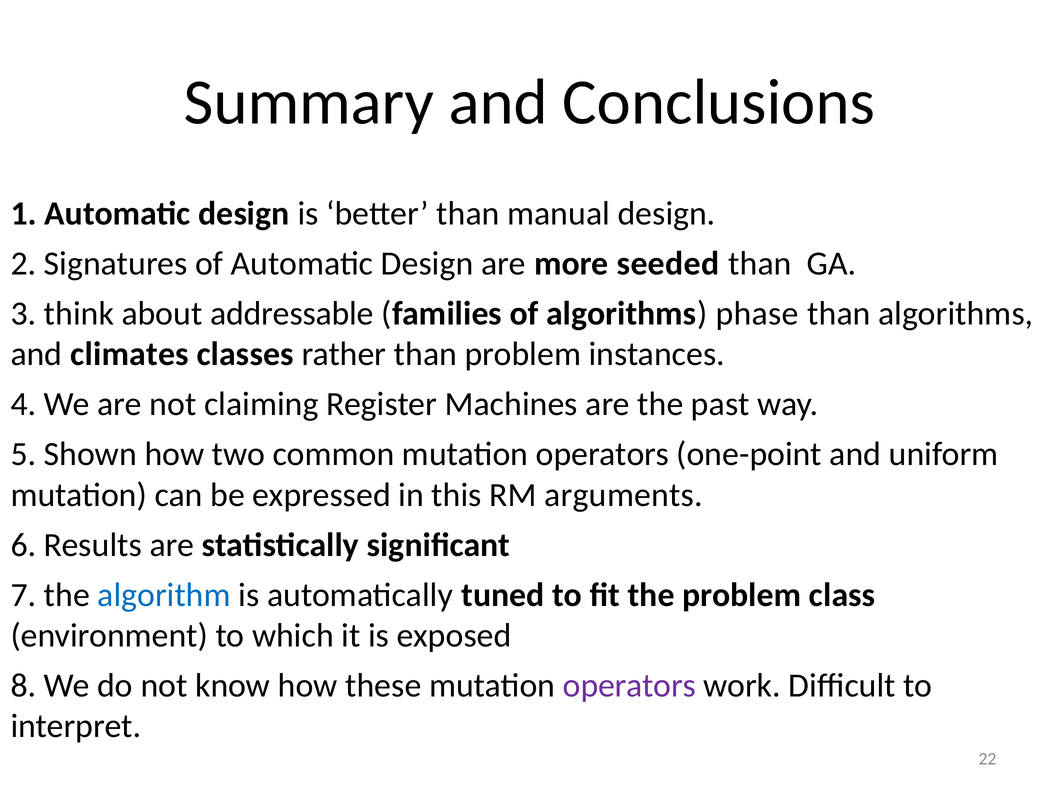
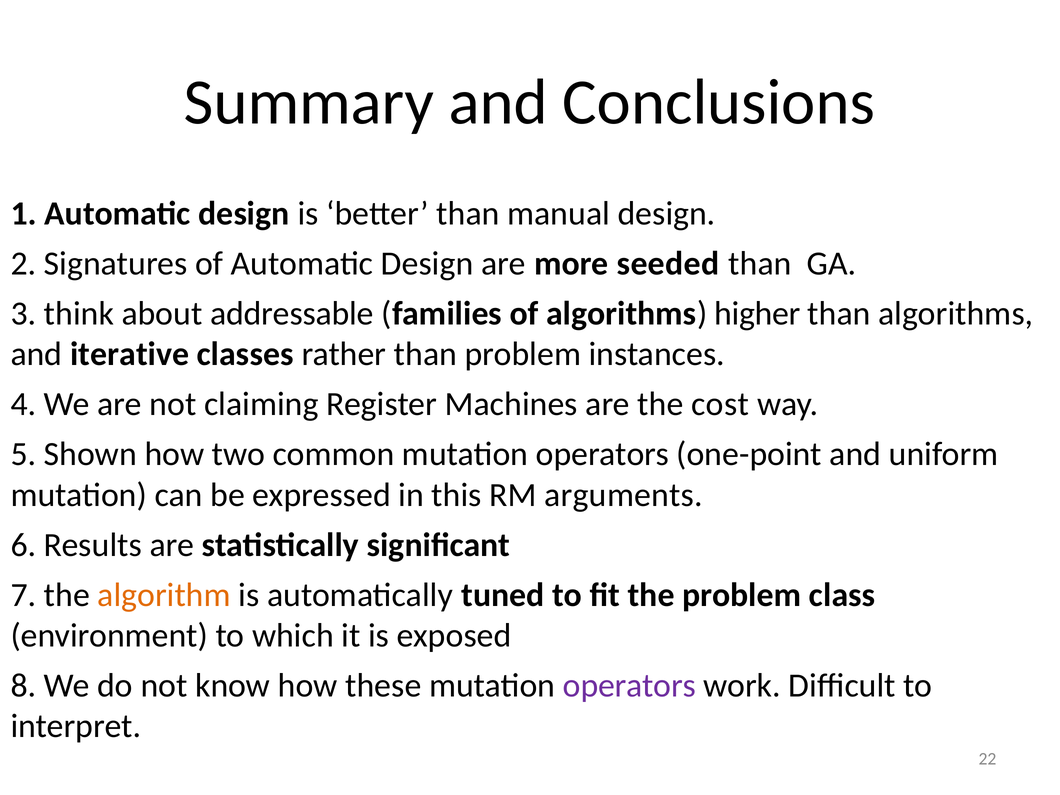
phase: phase -> higher (758, 314)
climates: climates -> iterative (130, 354)
past: past -> cost (720, 404)
algorithm colour: blue -> orange (164, 595)
